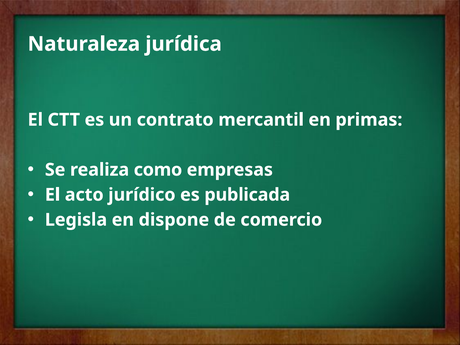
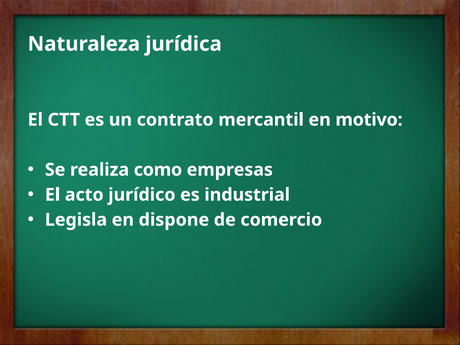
primas: primas -> motivo (369, 120)
publicada: publicada -> industrial (247, 195)
